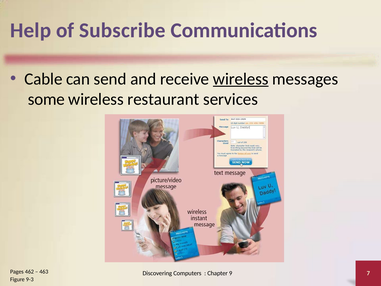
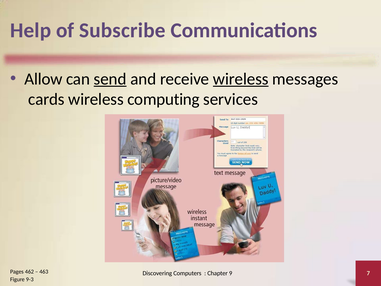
Cable: Cable -> Allow (43, 79)
send underline: none -> present (110, 79)
some: some -> cards (46, 99)
restaurant: restaurant -> computing (163, 99)
